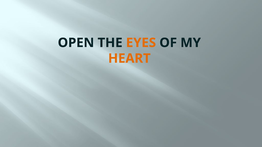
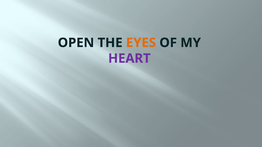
HEART colour: orange -> purple (129, 59)
